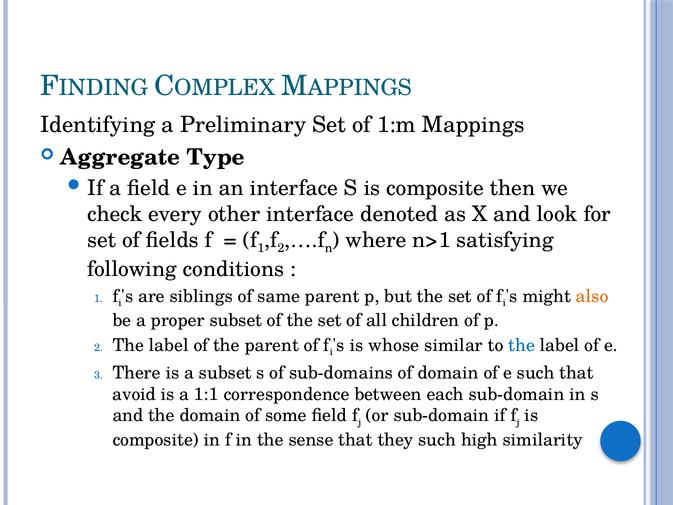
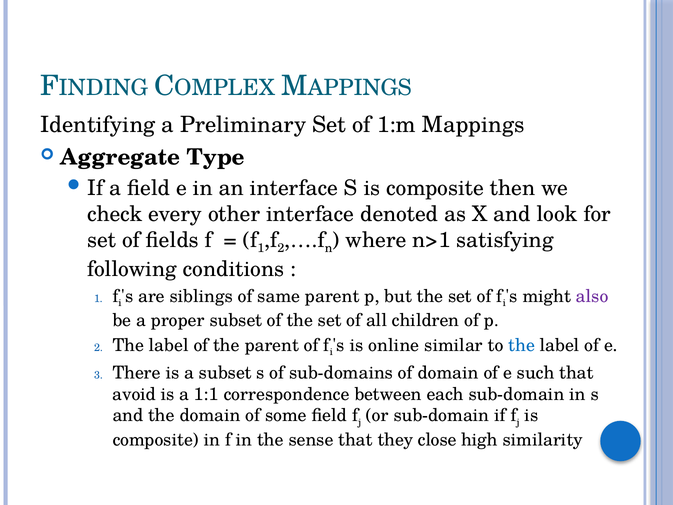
also colour: orange -> purple (592, 296)
whose: whose -> online (394, 345)
they such: such -> close (437, 440)
